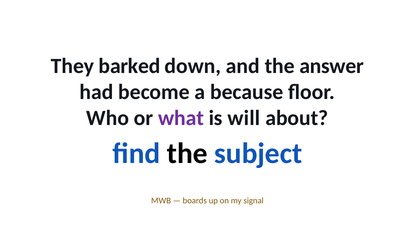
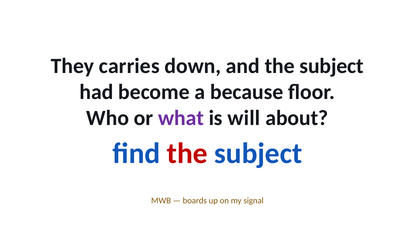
barked: barked -> carries (129, 66)
and the answer: answer -> subject (332, 66)
the colour: black -> red (187, 153)
